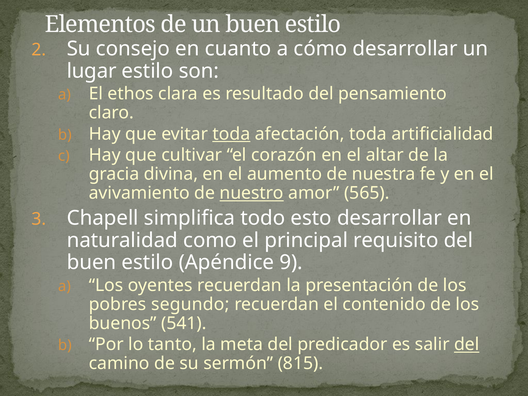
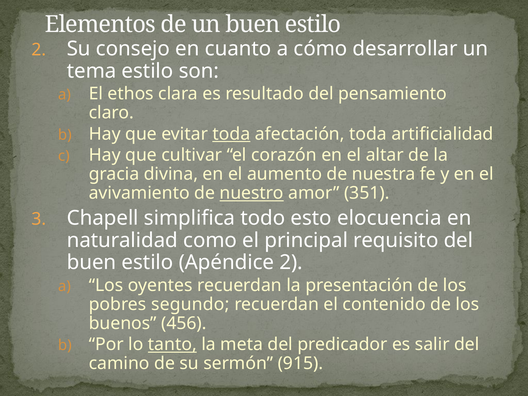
lugar: lugar -> tema (92, 71)
565: 565 -> 351 (367, 193)
esto desarrollar: desarrollar -> elocuencia (389, 218)
Apéndice 9: 9 -> 2 (291, 263)
541: 541 -> 456 (184, 323)
tanto underline: none -> present (172, 345)
del underline: present -> none (467, 345)
815: 815 -> 915 (300, 364)
